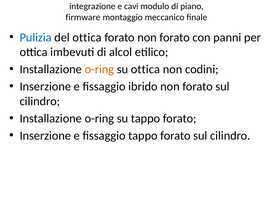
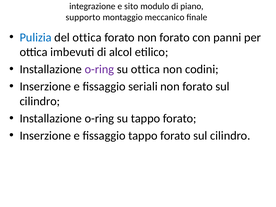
cavi: cavi -> sito (131, 6)
firmware: firmware -> supporto (83, 17)
o-ring colour: orange -> purple (99, 69)
ibrido: ibrido -> seriali (143, 86)
